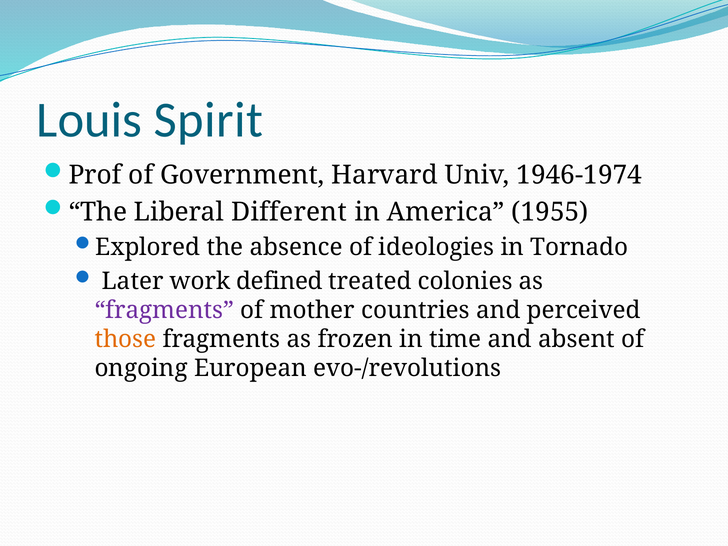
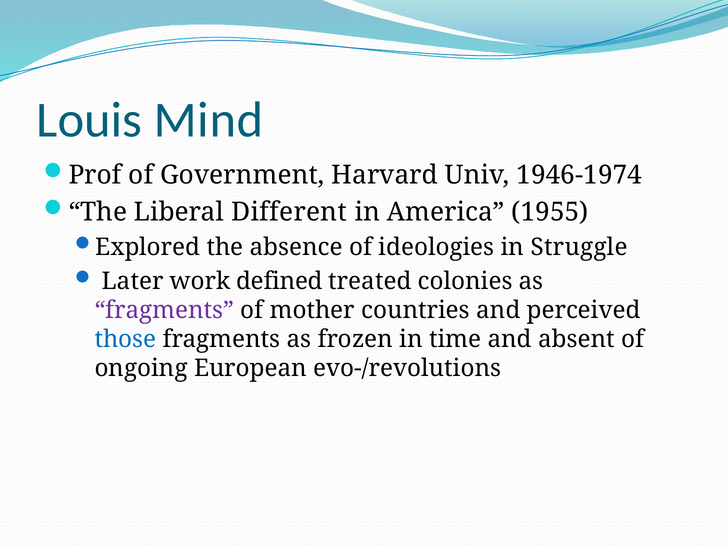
Spirit: Spirit -> Mind (208, 120)
Tornado: Tornado -> Struggle (579, 247)
those colour: orange -> blue (125, 339)
